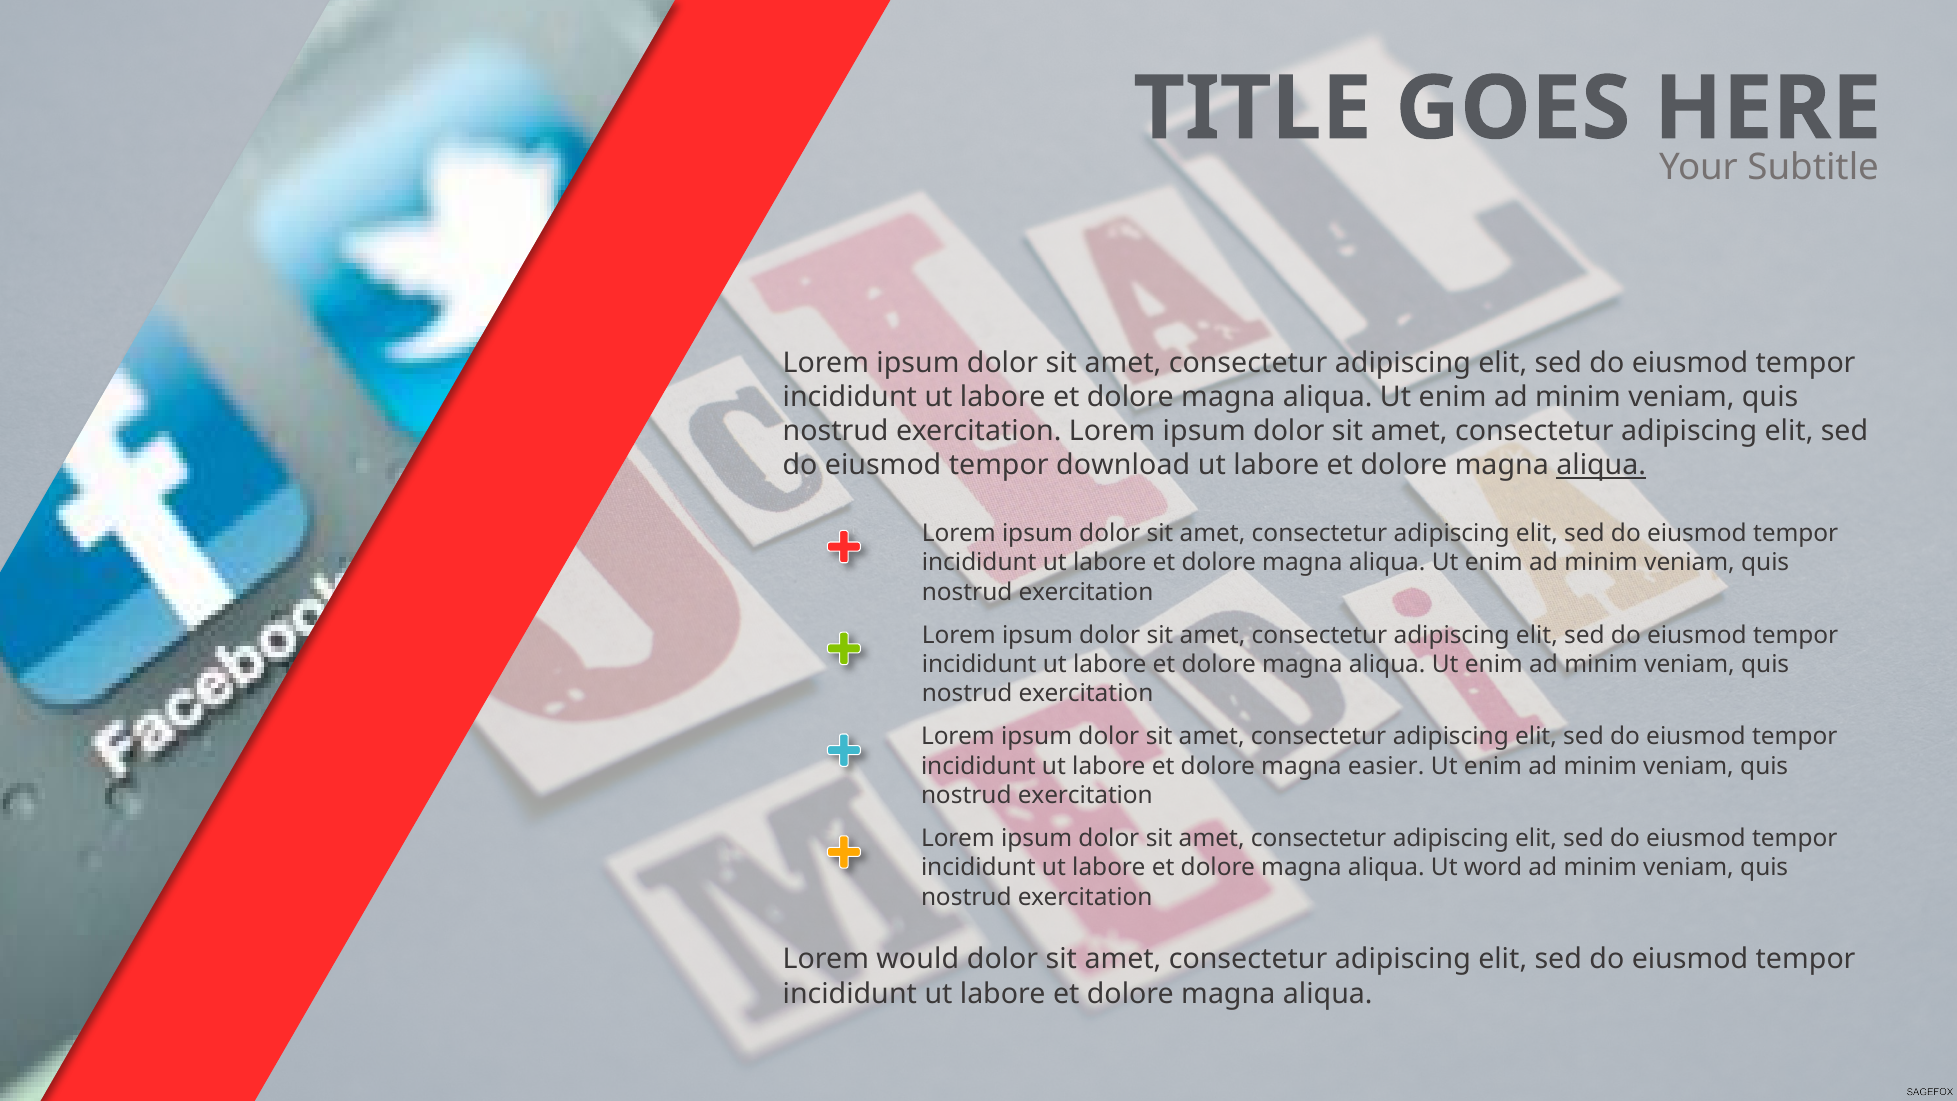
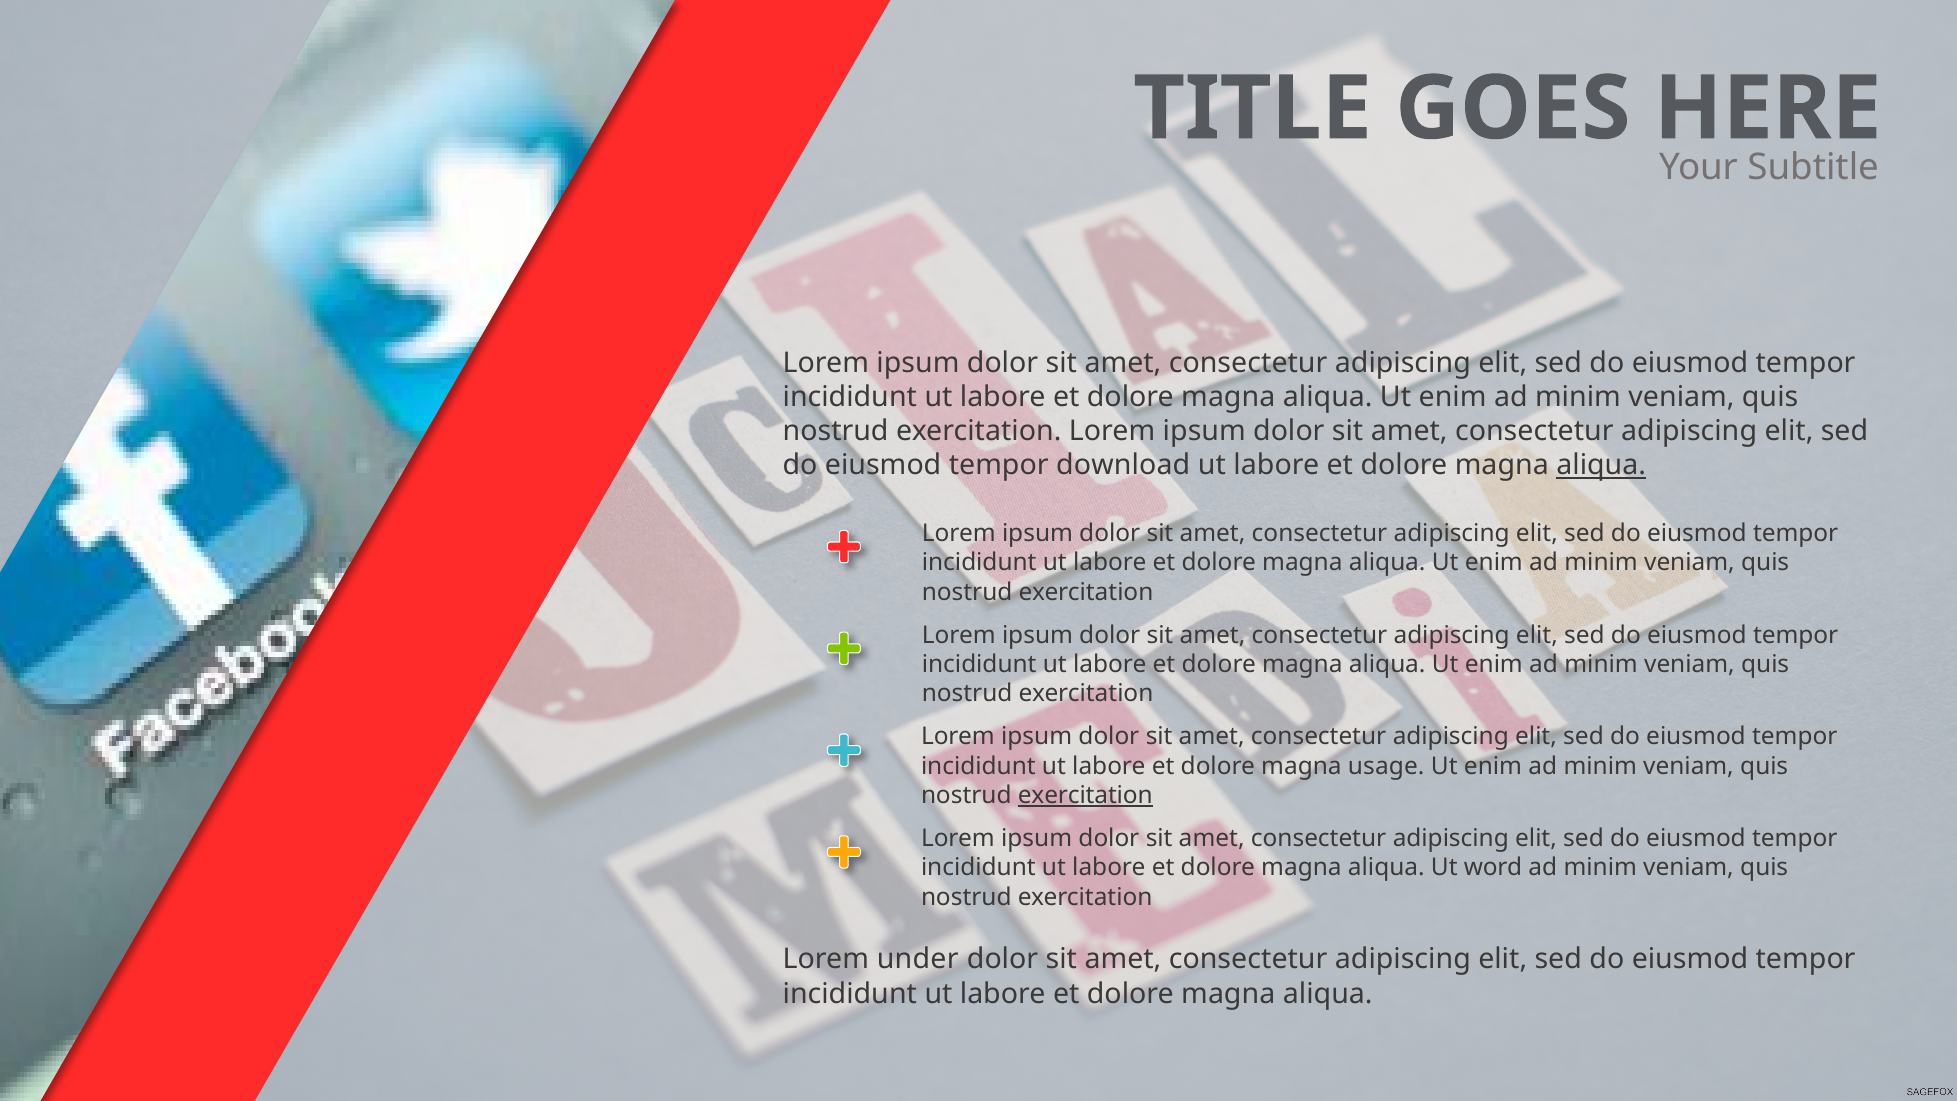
easier: easier -> usage (1386, 766)
exercitation underline: none -> present (1085, 795)
would: would -> under (918, 959)
